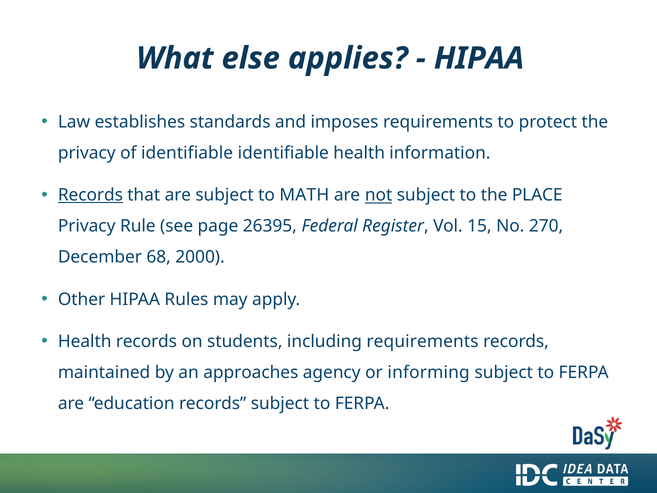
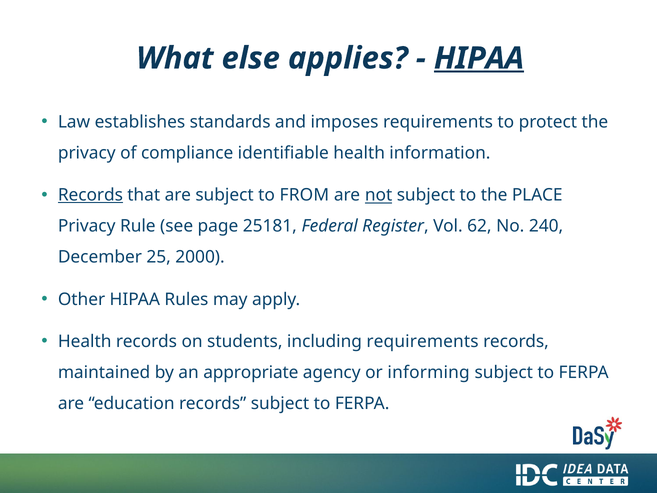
HIPAA underline: none -> present (479, 58)
of identifiable: identifiable -> compliance (187, 153)
MATH: MATH -> FROM (304, 195)
26395: 26395 -> 25181 (270, 226)
15: 15 -> 62 (479, 226)
270: 270 -> 240 (546, 226)
68: 68 -> 25 (159, 257)
approaches: approaches -> appropriate (251, 372)
